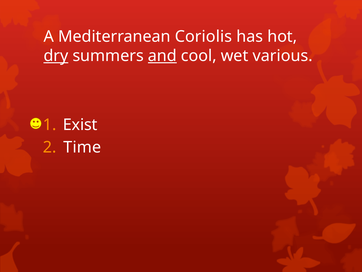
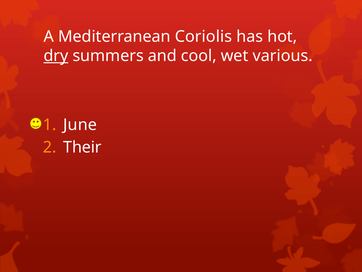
and underline: present -> none (162, 56)
Exist: Exist -> June (80, 125)
Time: Time -> Their (82, 147)
